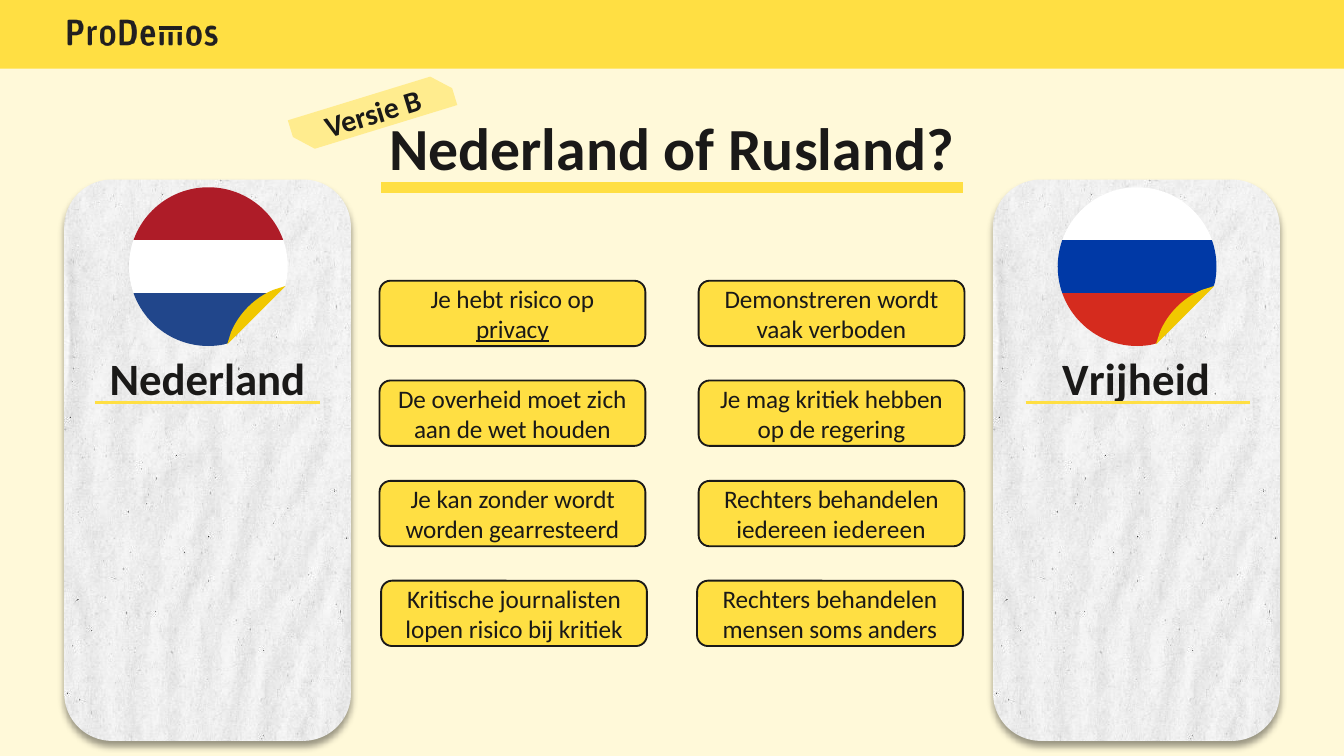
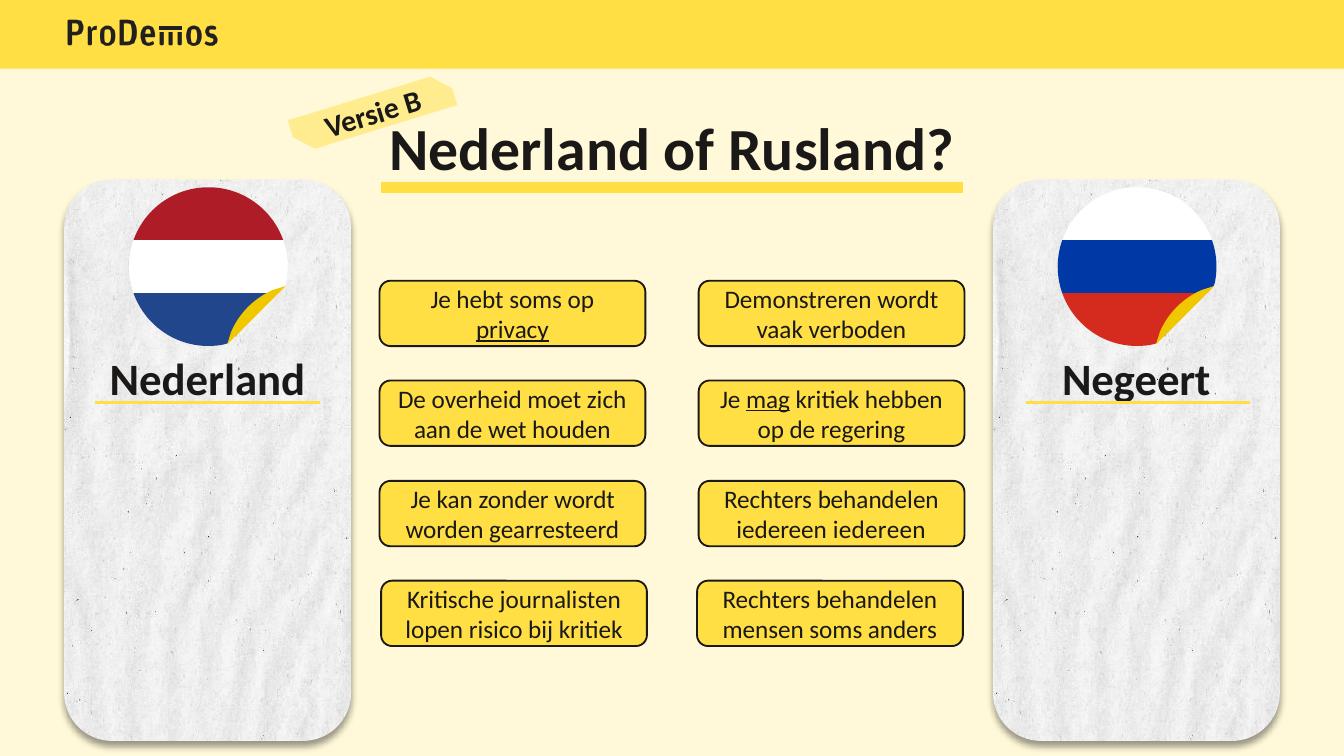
hebt risico: risico -> soms (536, 300)
Vrijheid: Vrijheid -> Negeert (1136, 381)
mag underline: none -> present (768, 400)
